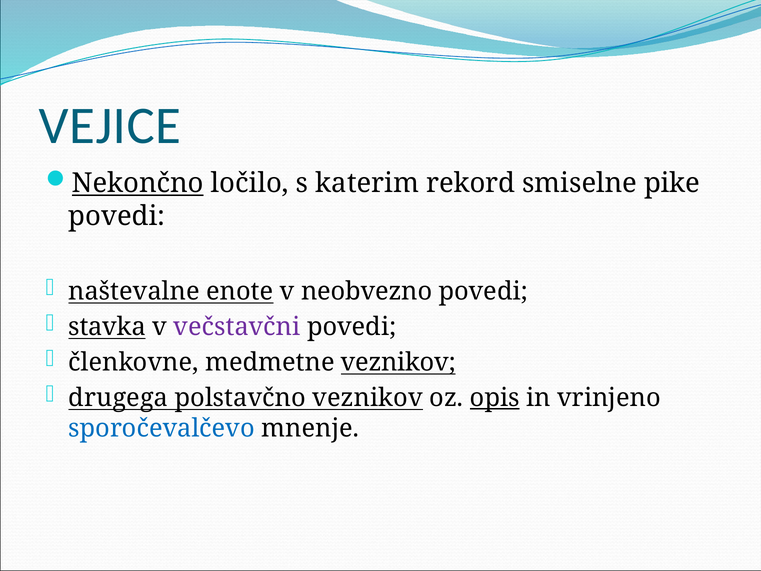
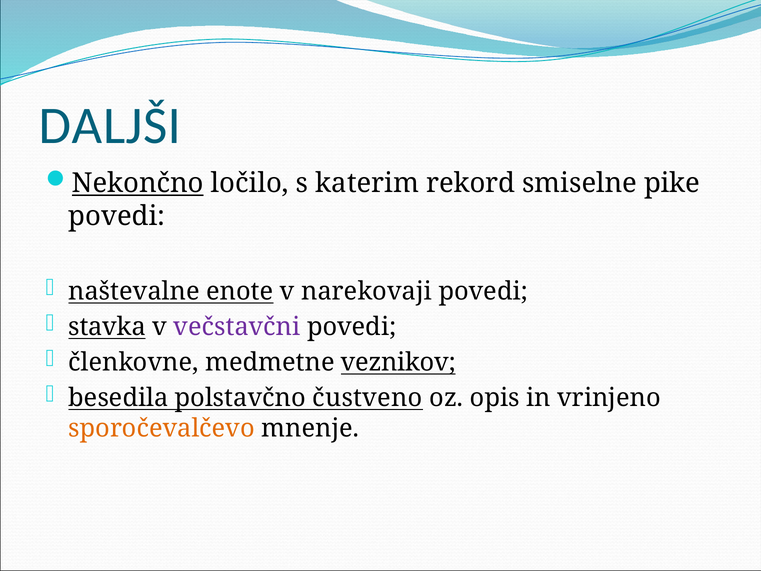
VEJICE: VEJICE -> DALJŠI (110, 126)
neobvezno: neobvezno -> narekovaji (367, 291)
drugega: drugega -> besedila (118, 398)
polstavčno veznikov: veznikov -> čustveno (367, 398)
opis underline: present -> none (495, 398)
sporočevalčevo colour: blue -> orange (162, 428)
